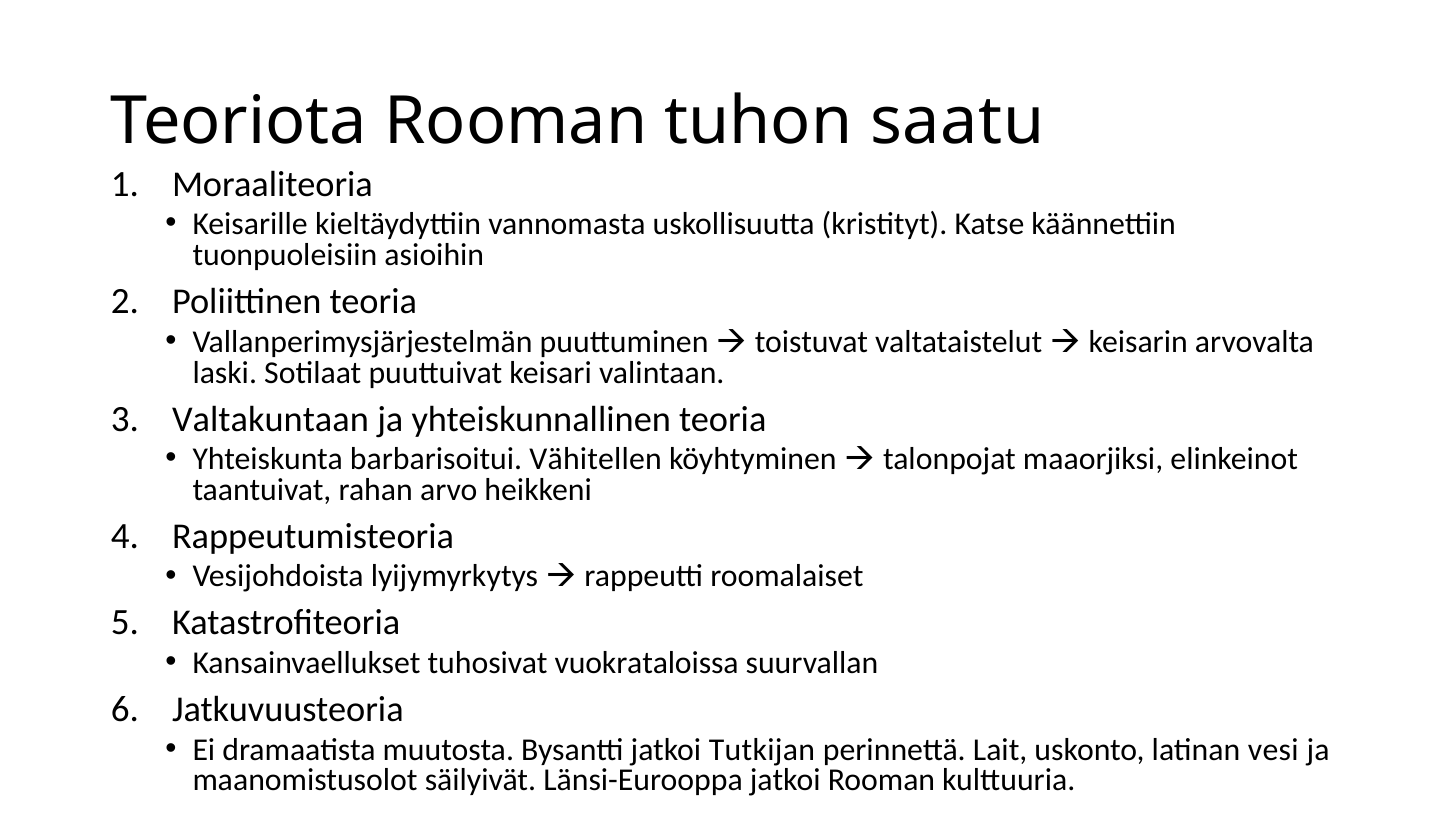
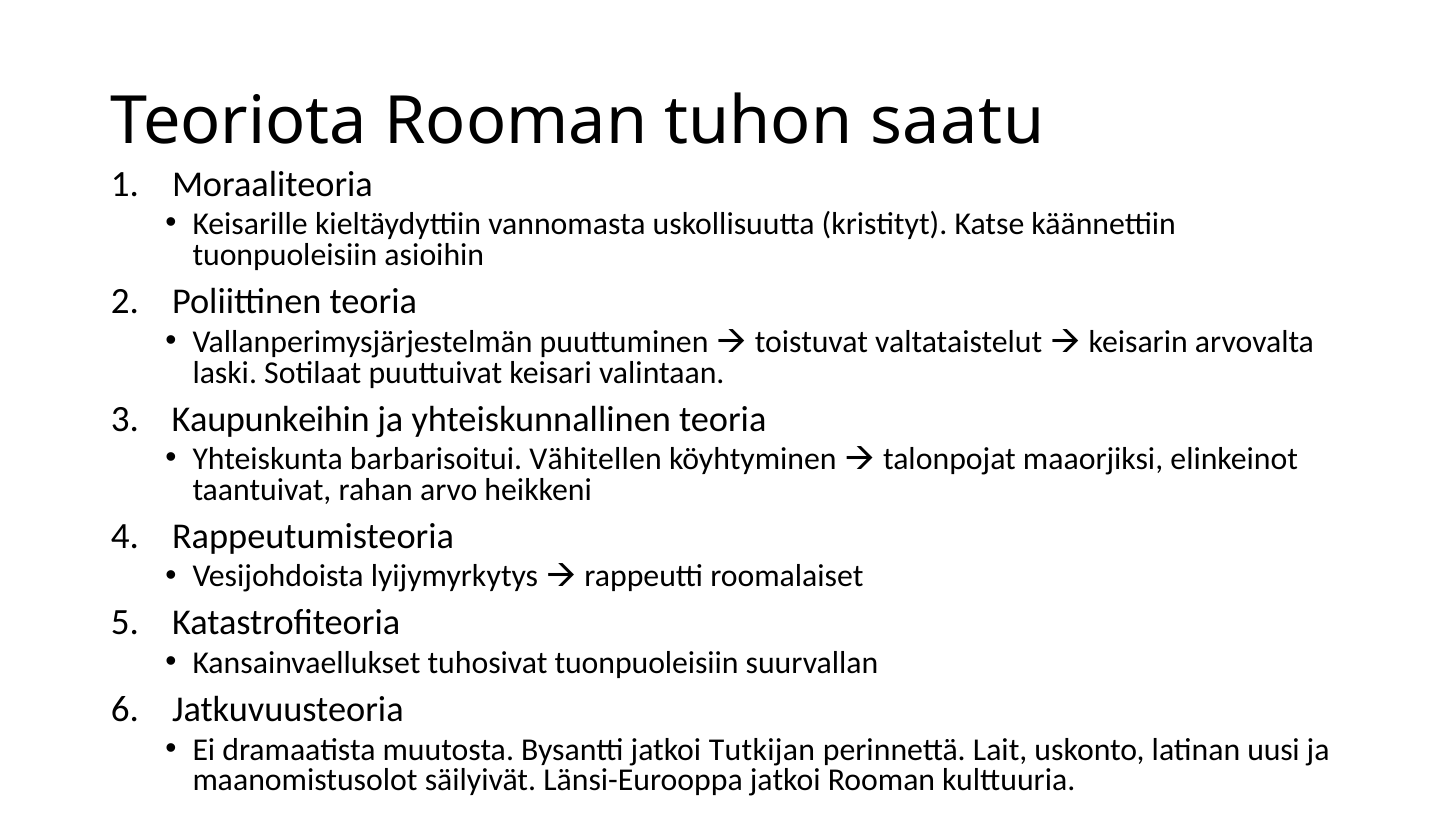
Valtakuntaan: Valtakuntaan -> Kaupunkeihin (271, 419)
tuhosivat vuokrataloissa: vuokrataloissa -> tuonpuoleisiin (647, 663)
vesi: vesi -> uusi (1274, 750)
